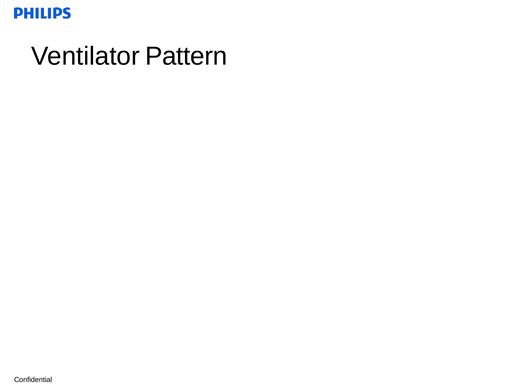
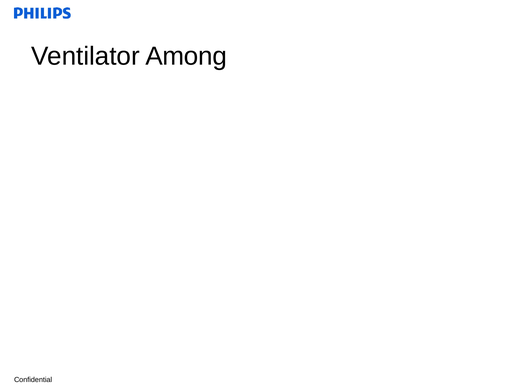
Pattern: Pattern -> Among (186, 56)
